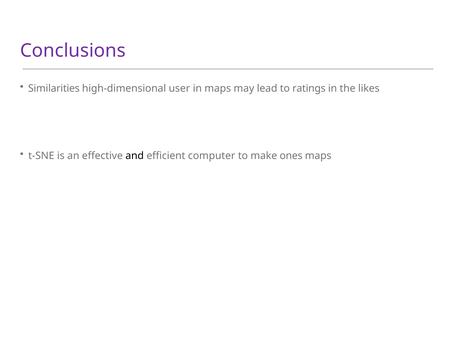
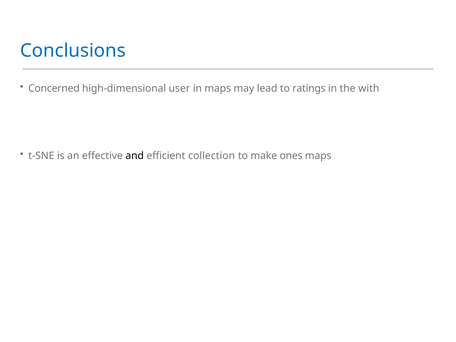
Conclusions colour: purple -> blue (73, 51)
Similarities: Similarities -> Concerned (54, 88)
likes: likes -> with (369, 88)
computer: computer -> collection (212, 156)
